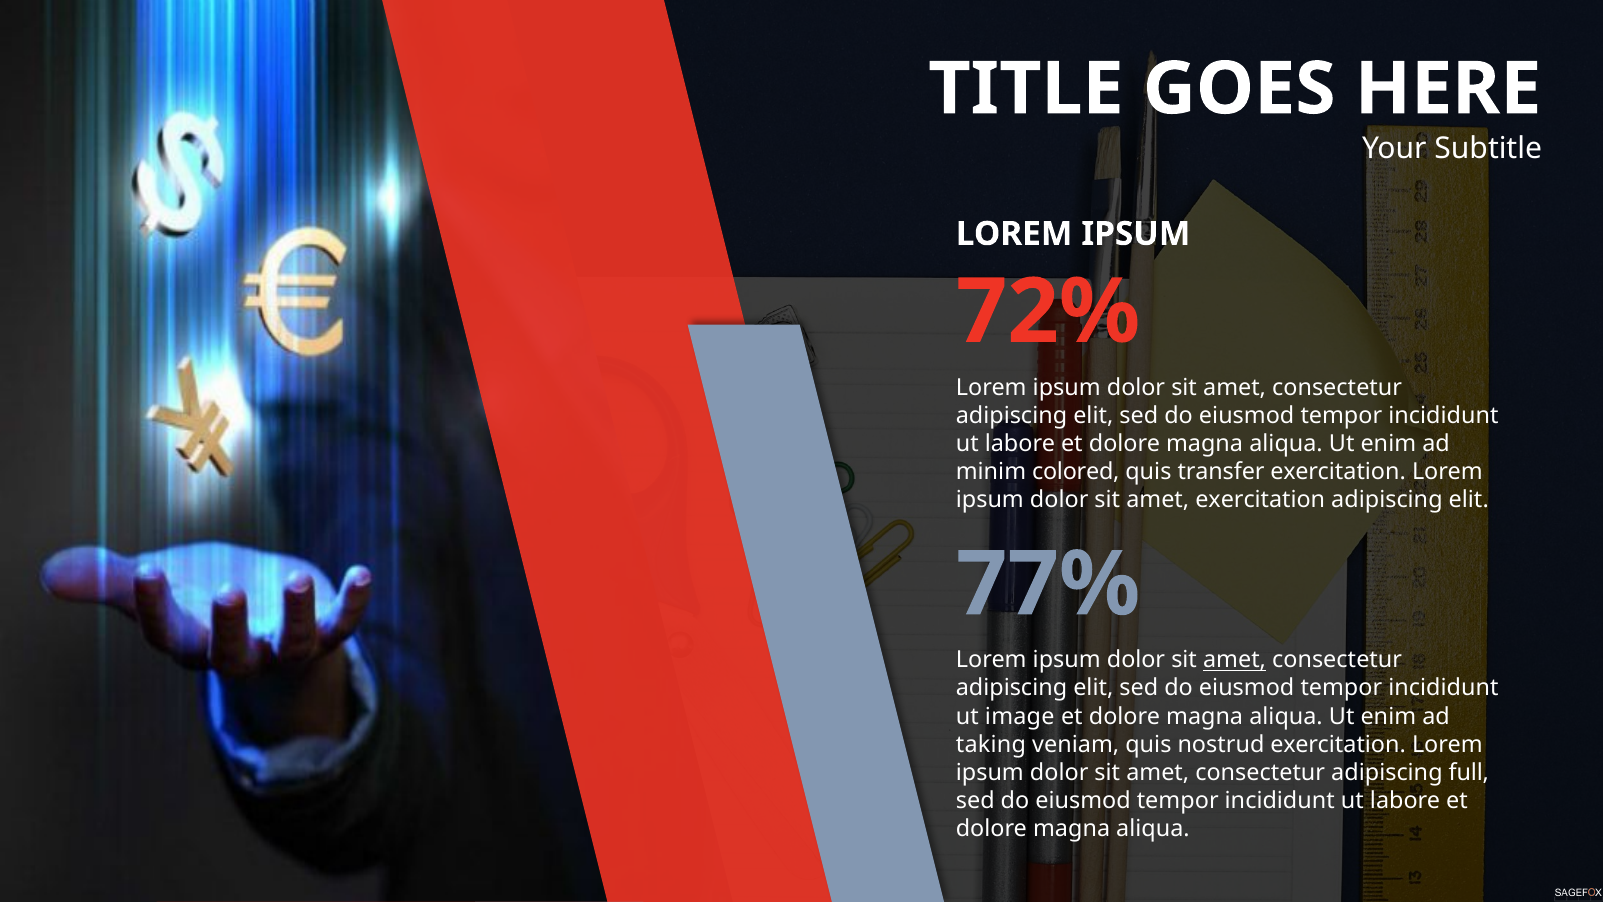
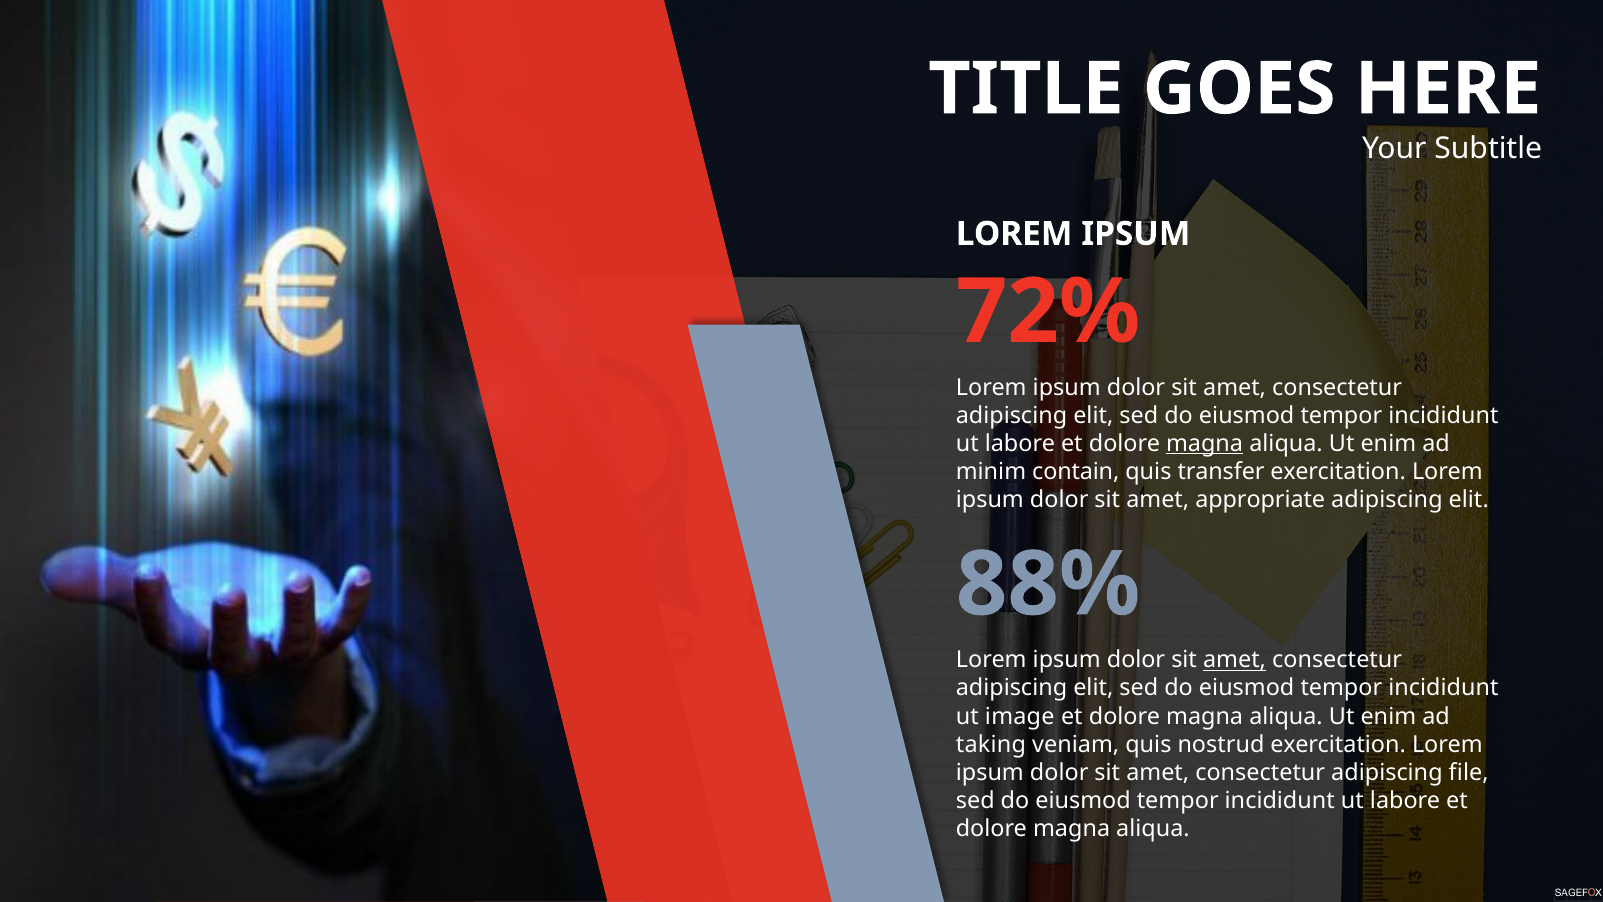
magna underline: none -> present (1205, 444)
colored: colored -> contain (1076, 472)
amet exercitation: exercitation -> appropriate (1260, 500)
77%: 77% -> 88% (1048, 584)
full: full -> file (1469, 772)
